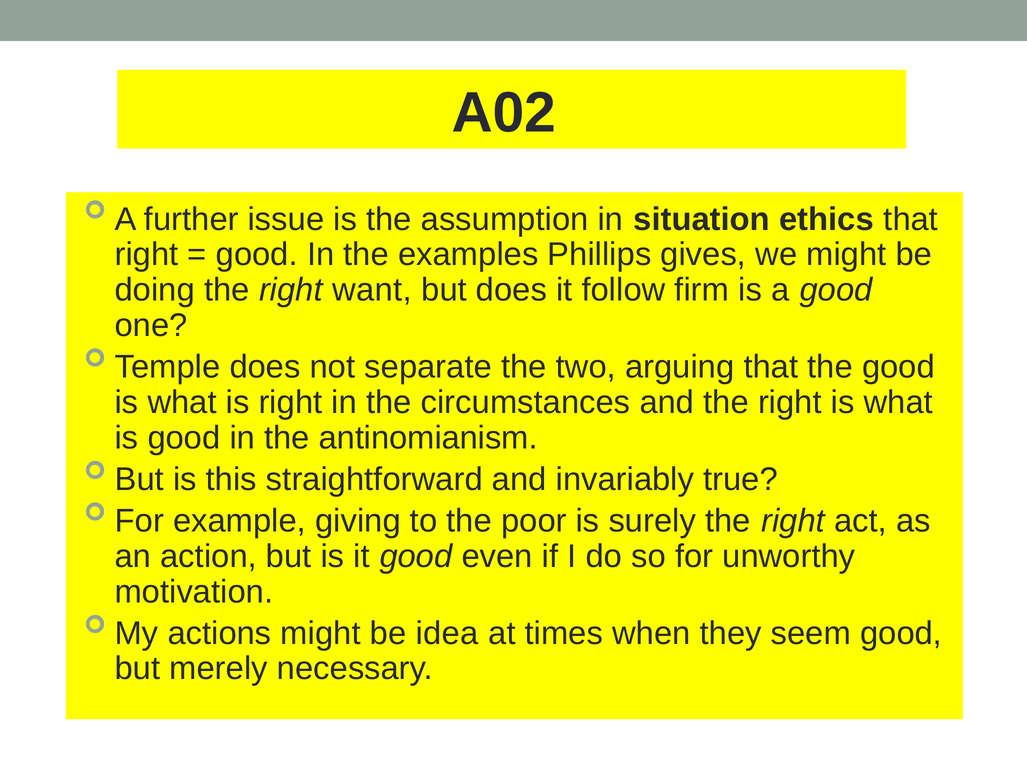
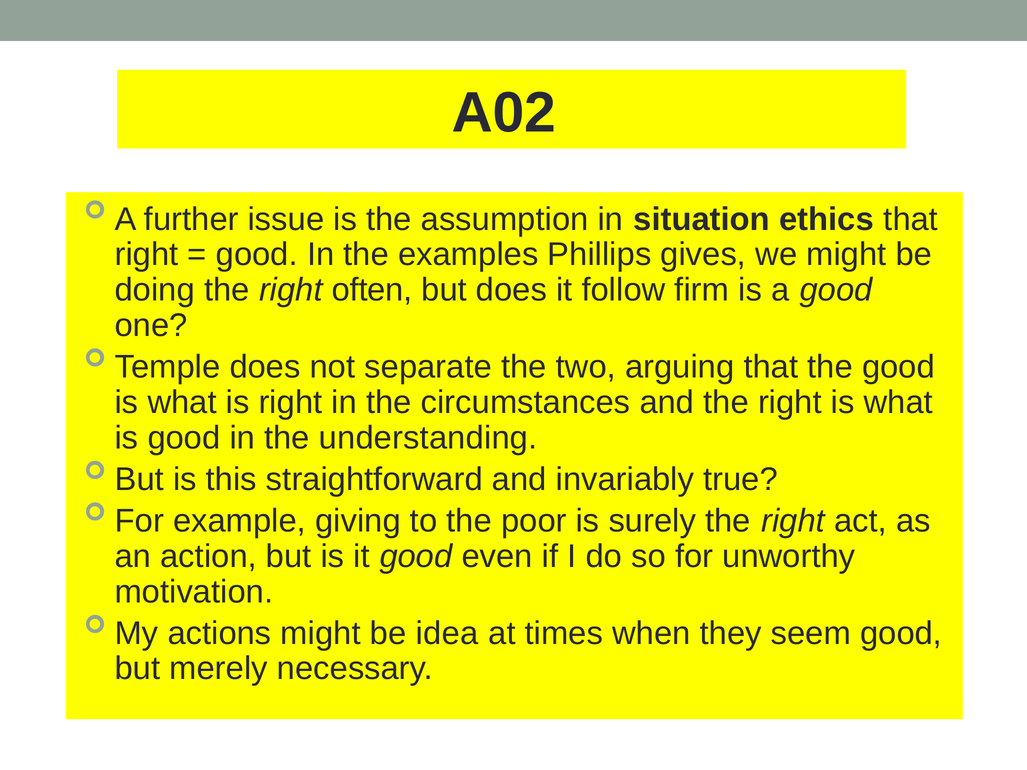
want: want -> often (372, 290)
antinomianism: antinomianism -> understanding (428, 438)
